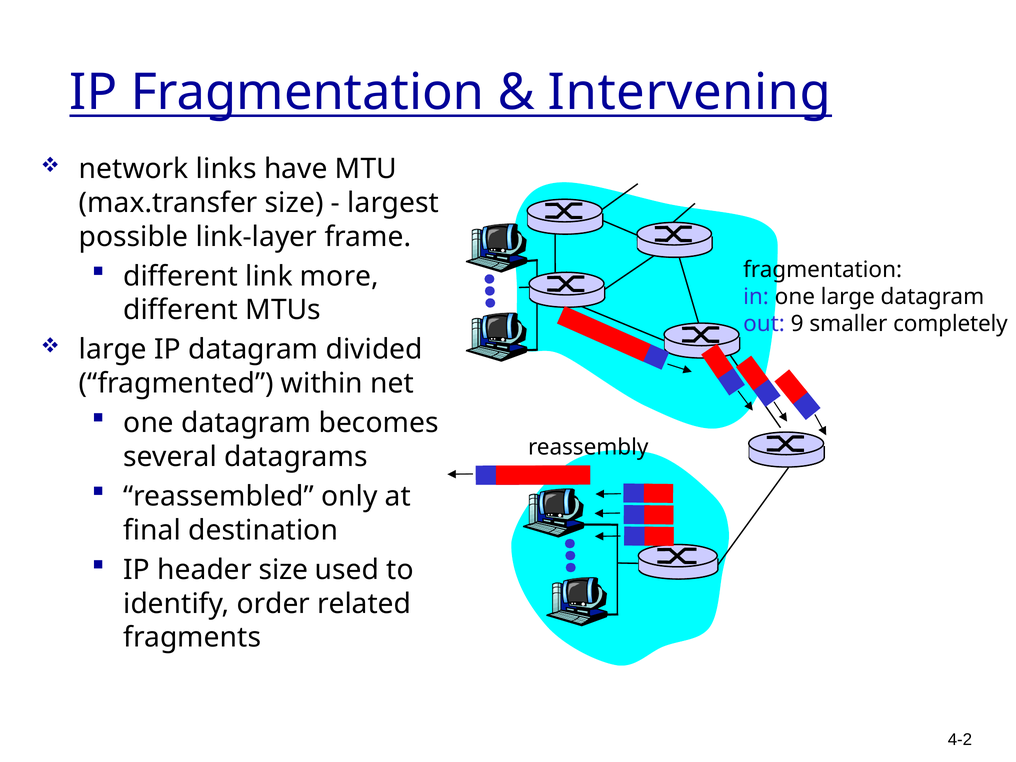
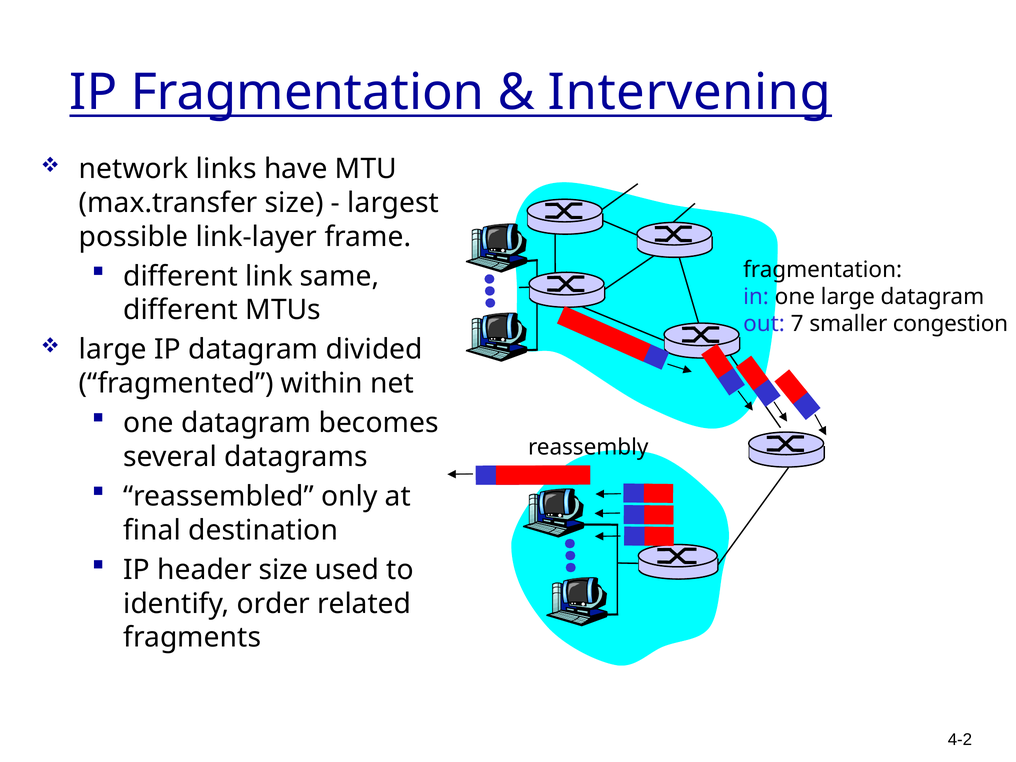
more: more -> same (339, 276)
9: 9 -> 7 (797, 324)
completely: completely -> congestion (950, 324)
